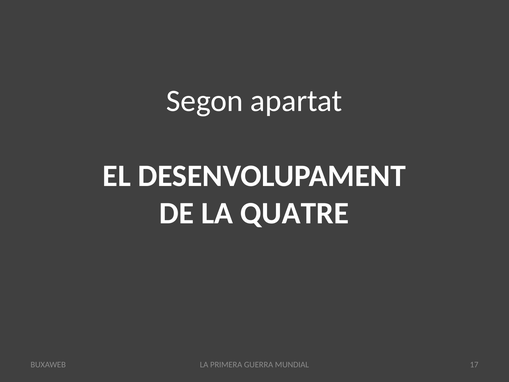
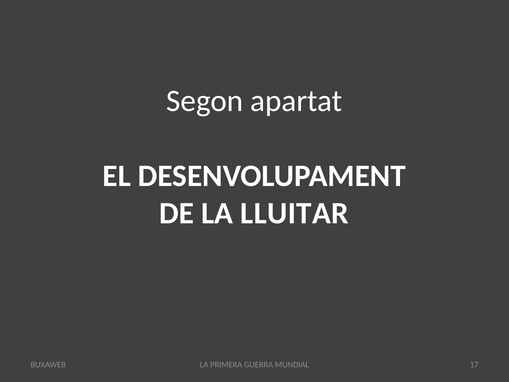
QUATRE: QUATRE -> LLUITAR (294, 213)
